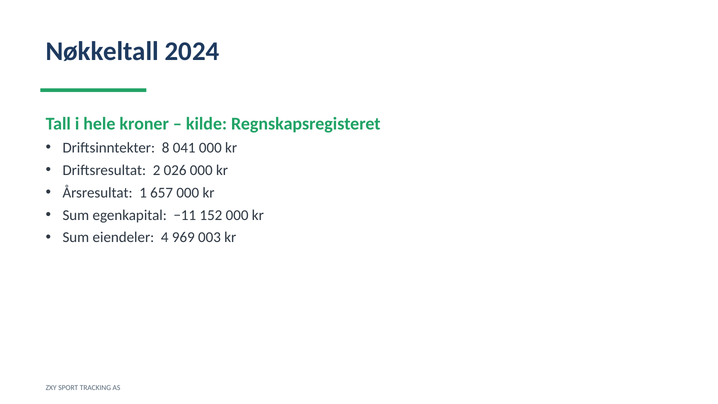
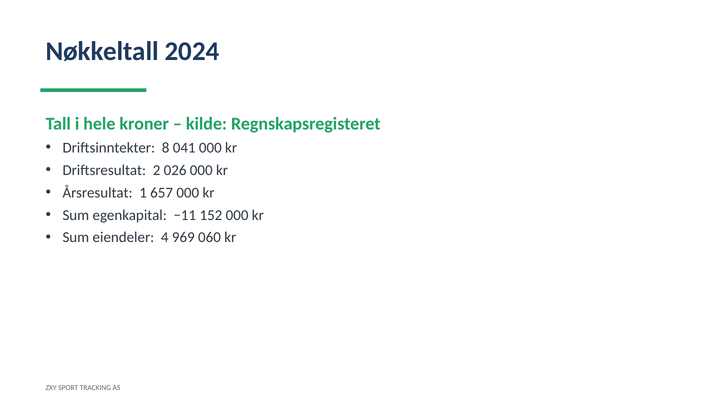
003: 003 -> 060 (209, 237)
